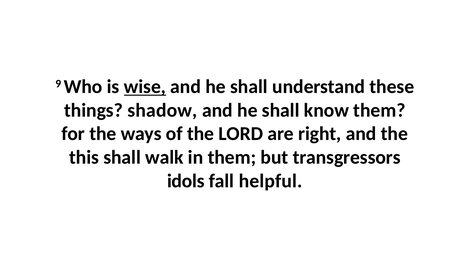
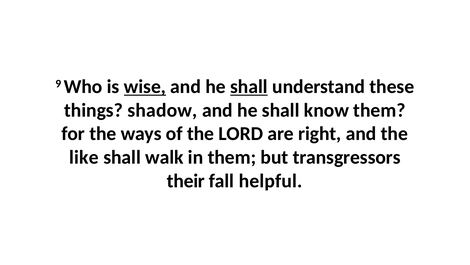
shall underline: none -> present (249, 87)
this: this -> like (84, 157)
idols: idols -> their (186, 181)
